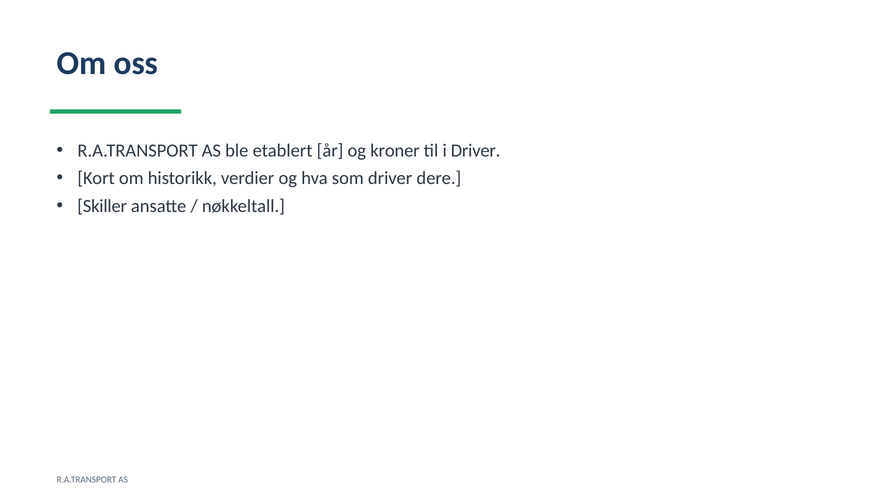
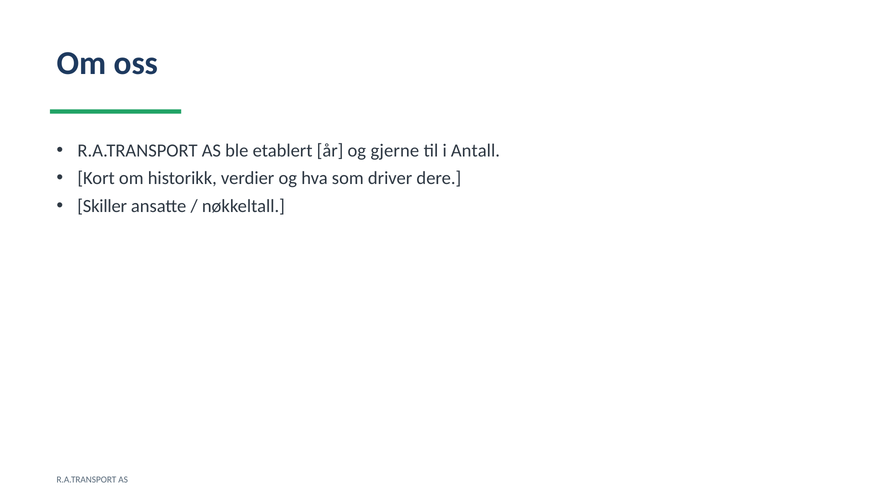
kroner: kroner -> gjerne (395, 151)
i Driver: Driver -> Antall (475, 151)
